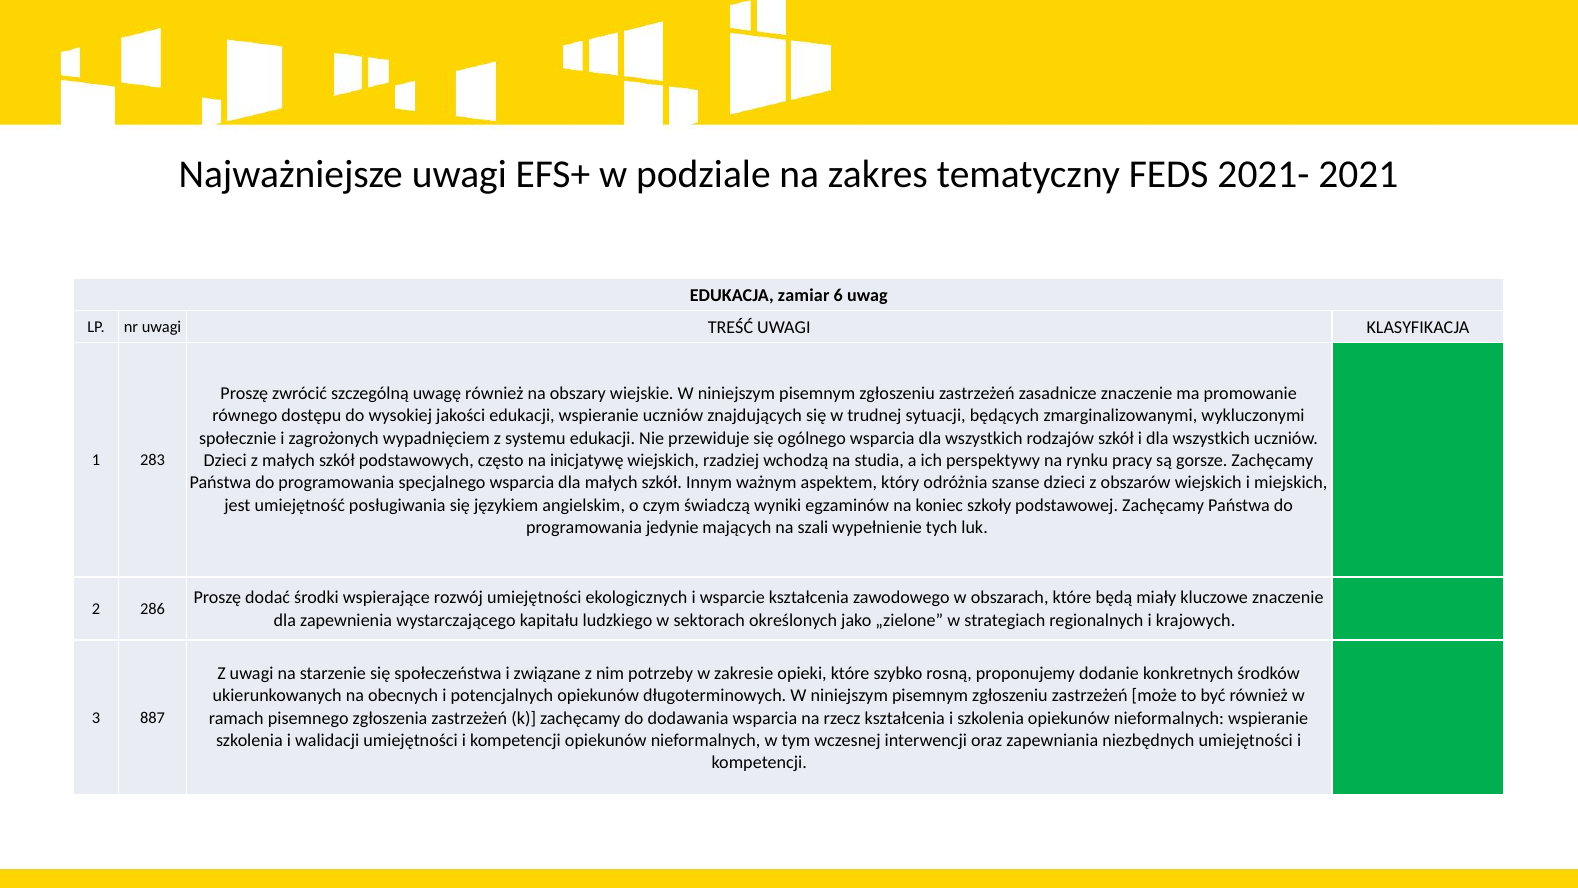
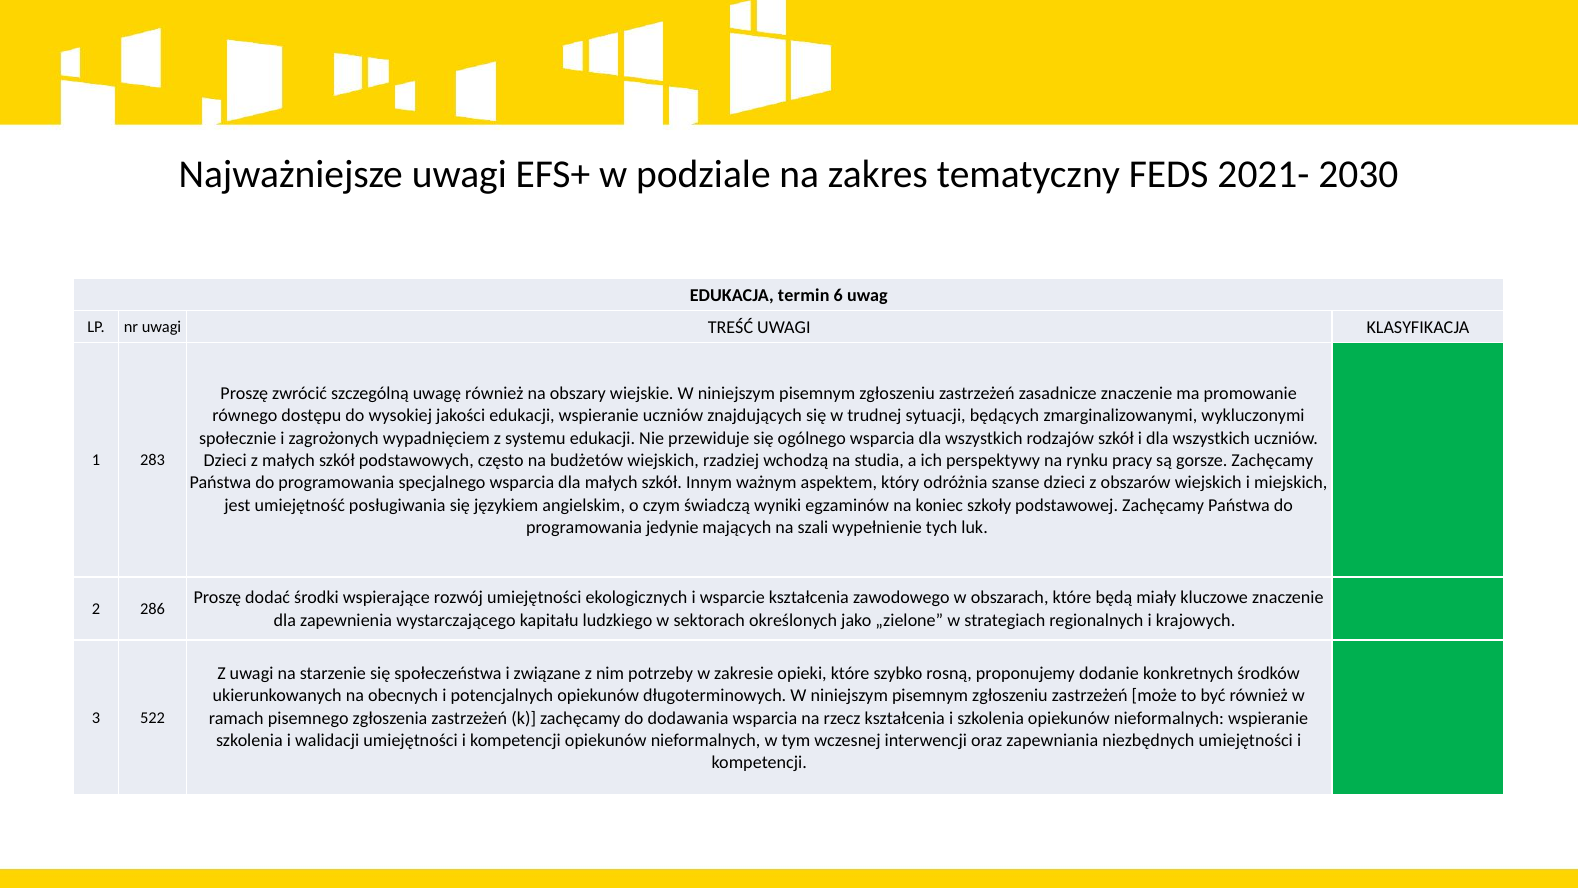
2021: 2021 -> 2030 (1358, 175)
zamiar: zamiar -> termin (804, 295)
inicjatywę: inicjatywę -> budżetów (587, 460)
887: 887 -> 522 (153, 718)
